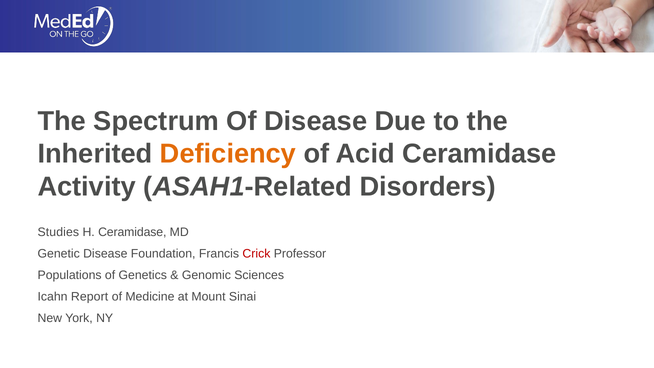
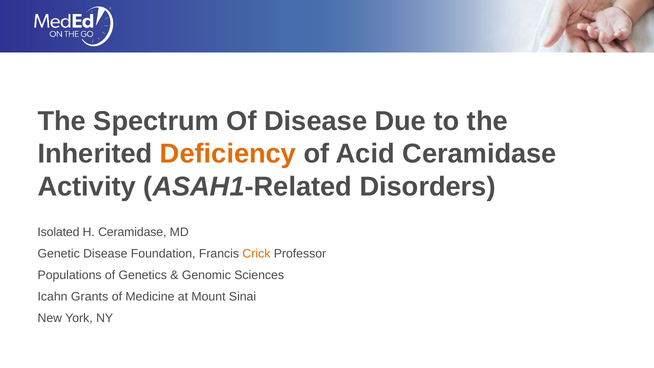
Studies: Studies -> Isolated (58, 232)
Crick colour: red -> orange (256, 254)
Report: Report -> Grants (90, 297)
